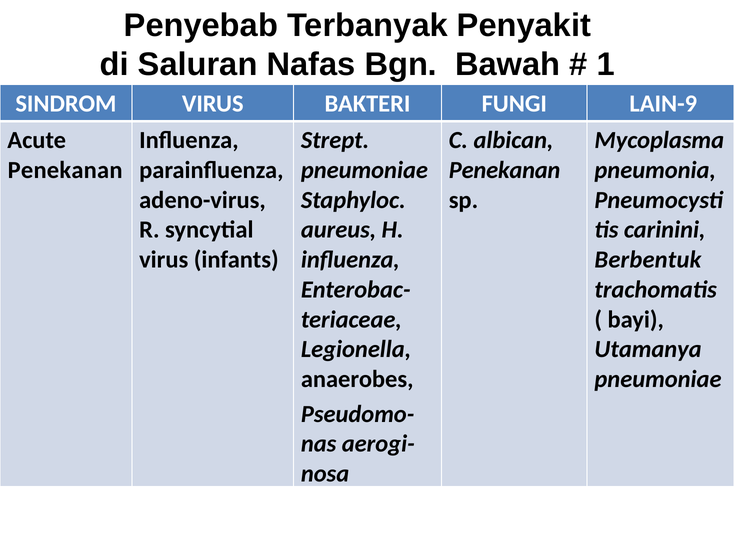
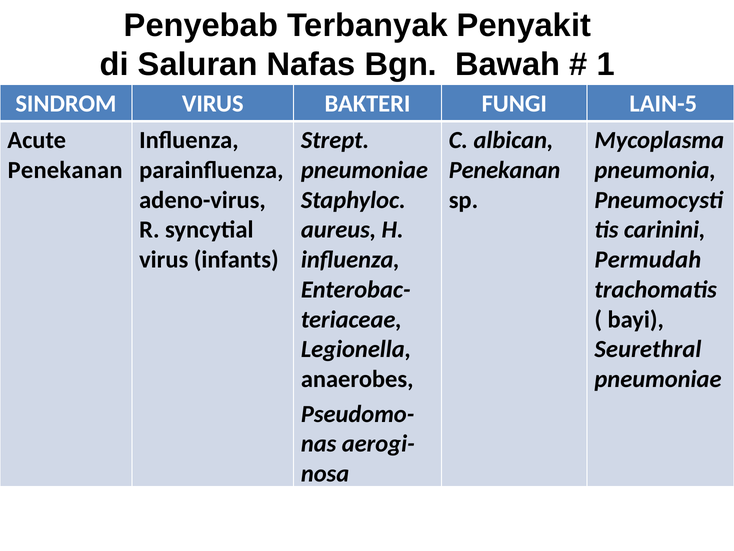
LAIN-9: LAIN-9 -> LAIN-5 (663, 103)
Berbentuk: Berbentuk -> Permudah (648, 259)
Utamanya: Utamanya -> Seurethral (648, 349)
